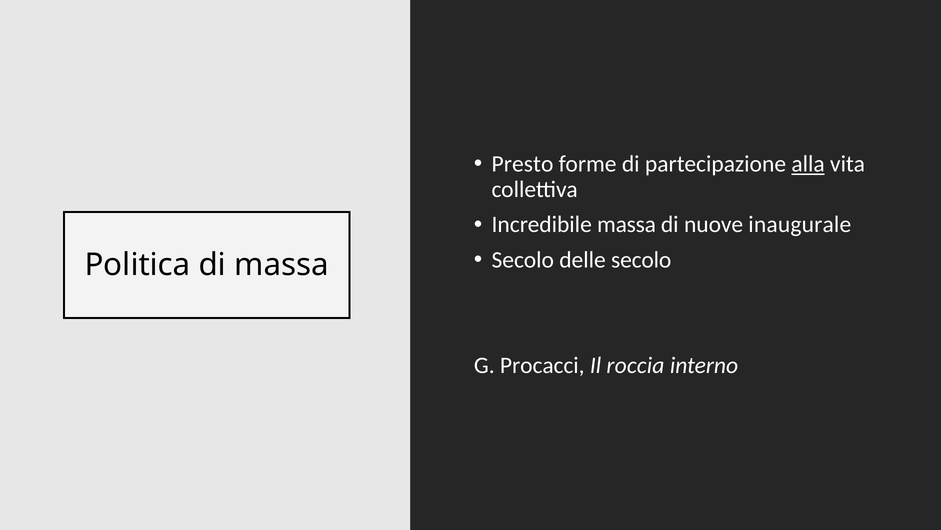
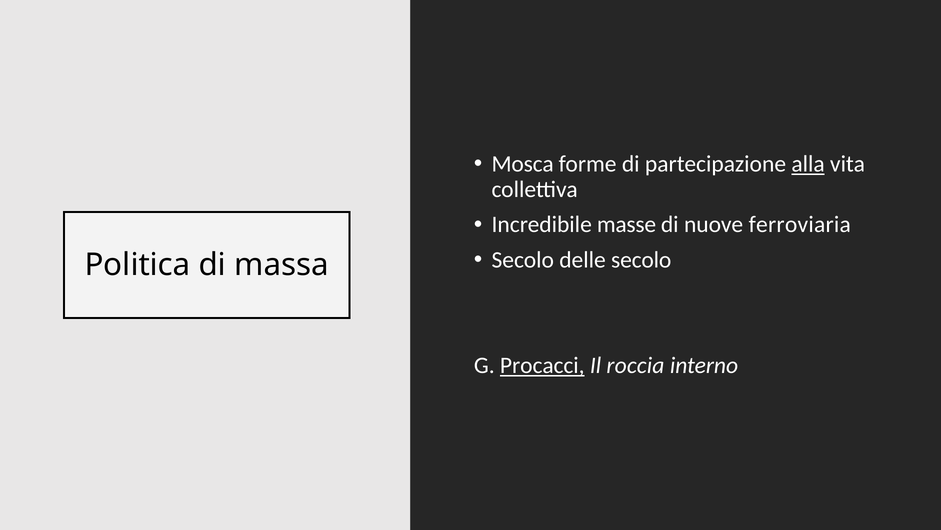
Presto: Presto -> Mosca (523, 164)
Incredibile massa: massa -> masse (627, 224)
inaugurale: inaugurale -> ferroviaria (800, 224)
Procacci underline: none -> present (542, 365)
